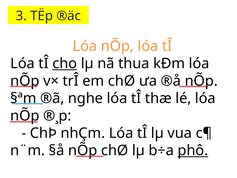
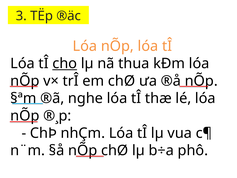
phô underline: present -> none (193, 150)
